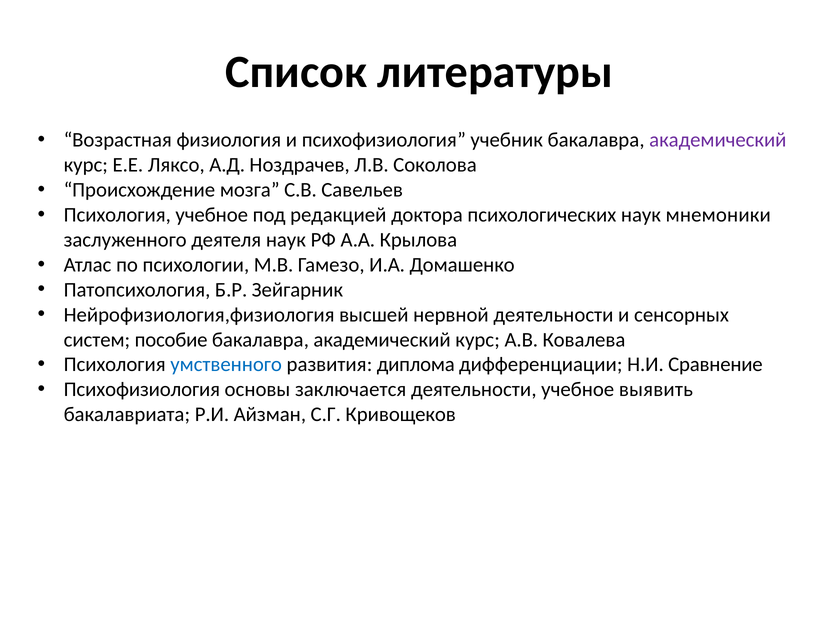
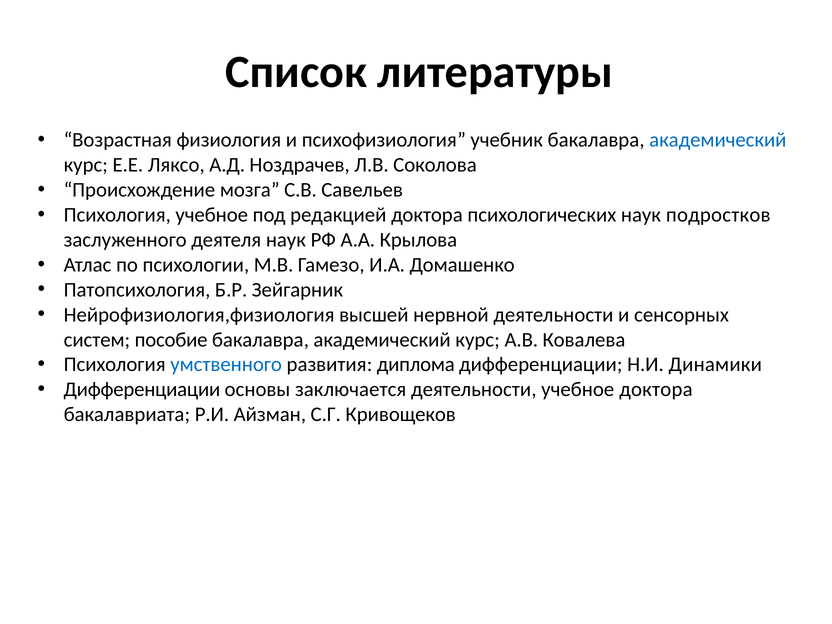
академический colour: purple -> blue (718, 140)
мнемоники: мнемоники -> подростков (718, 215)
Сравнение: Сравнение -> Динамики (715, 365)
Психофизиология: Психофизиология -> Дифференциации (142, 390)
учебное выявить: выявить -> доктора (656, 390)
